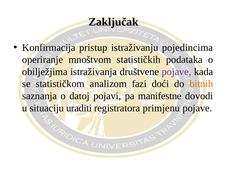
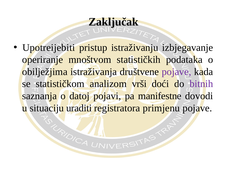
Konfirmacija: Konfirmacija -> Upotreijebiti (49, 48)
pojedincima: pojedincima -> izbjegavanje (188, 48)
fazi: fazi -> vrši (139, 84)
bitnih colour: orange -> purple (201, 84)
